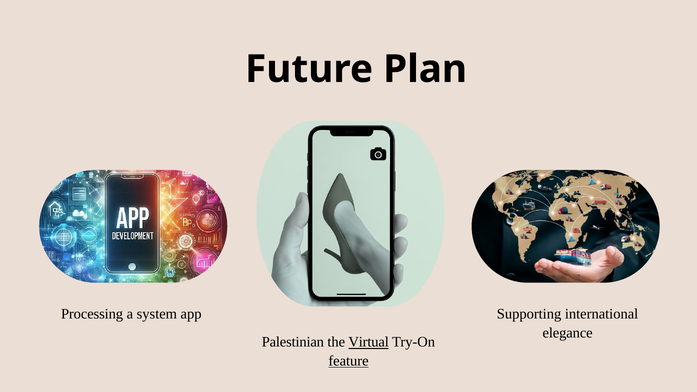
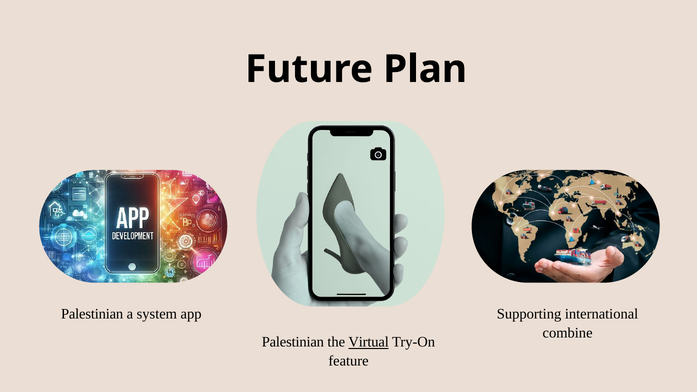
Processing: Processing -> Palestinian (92, 314)
elegance: elegance -> combine (568, 333)
feature underline: present -> none (348, 361)
